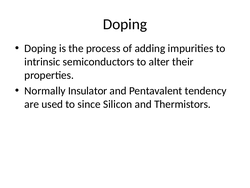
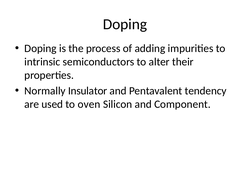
since: since -> oven (89, 104)
Thermistors: Thermistors -> Component (182, 104)
